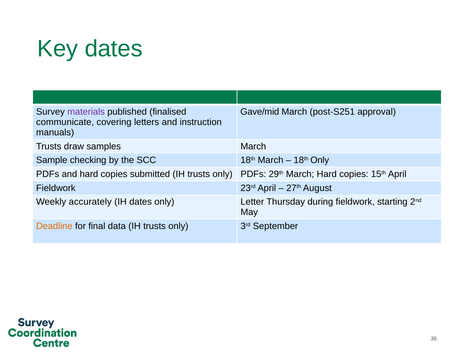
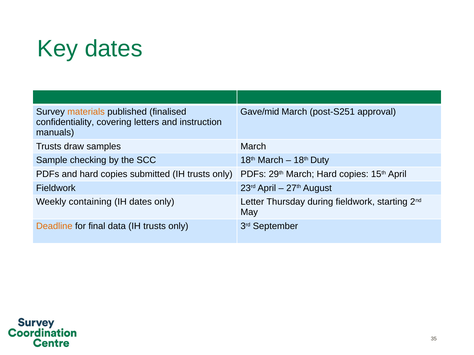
materials colour: purple -> orange (86, 112)
communicate: communicate -> confidentiality (65, 122)
18th Only: Only -> Duty (320, 160)
accurately: accurately -> containing (90, 202)
